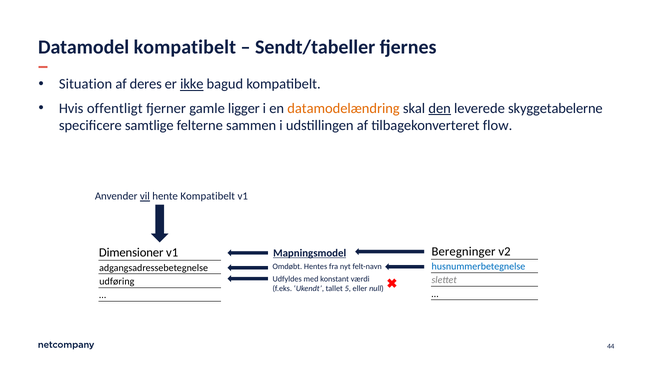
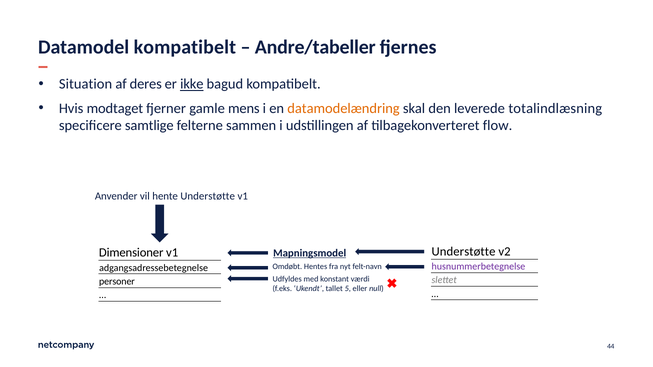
Sendt/tabeller: Sendt/tabeller -> Andre/tabeller (315, 47)
offentligt: offentligt -> modtaget (115, 108)
ligger: ligger -> mens (244, 108)
den underline: present -> none (440, 108)
skyggetabelerne: skyggetabelerne -> totalindlæsning (555, 108)
vil underline: present -> none (145, 196)
hente Kompatibelt: Kompatibelt -> Understøtte (208, 196)
Beregninger: Beregninger -> Understøtte (464, 252)
husnummerbetegnelse colour: blue -> purple (478, 267)
udføring: udføring -> personer (117, 282)
